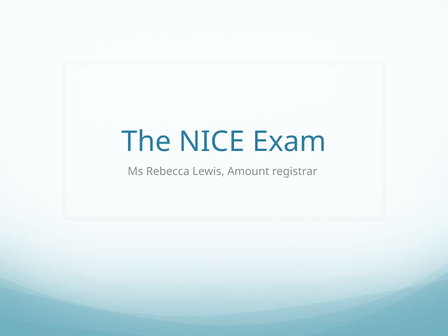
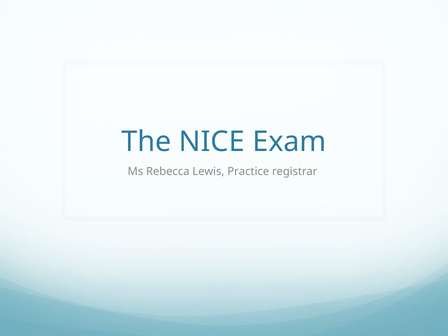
Amount: Amount -> Practice (248, 171)
